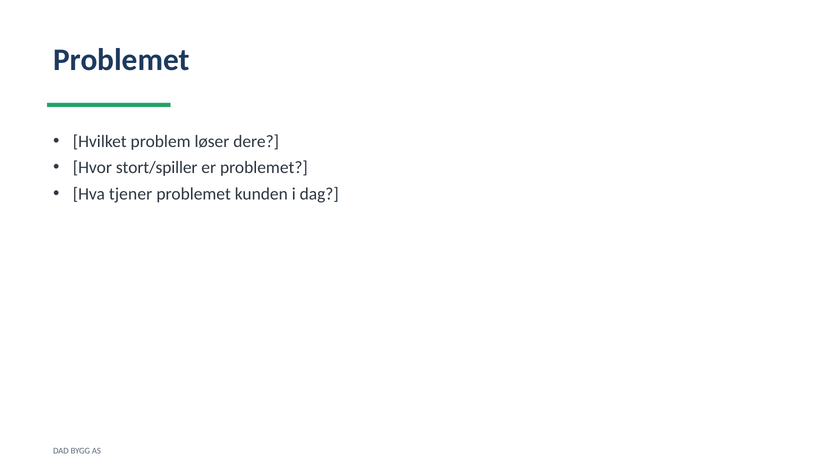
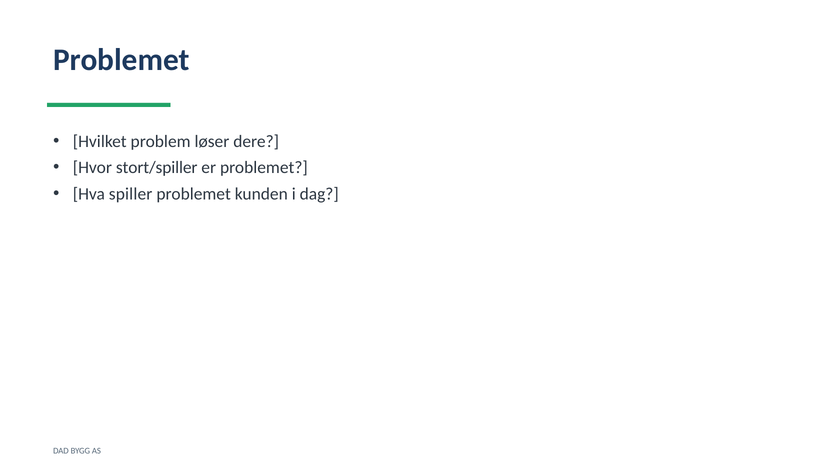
tjener: tjener -> spiller (131, 194)
